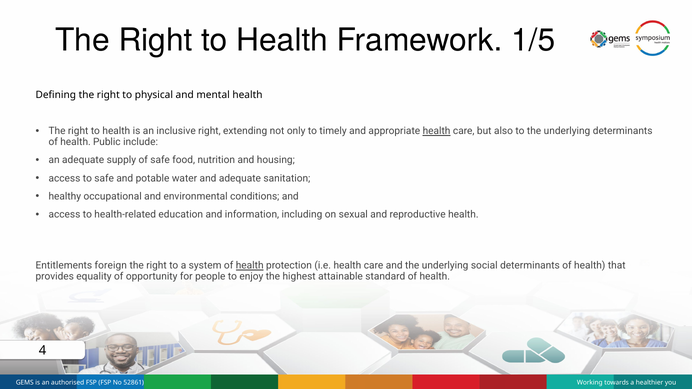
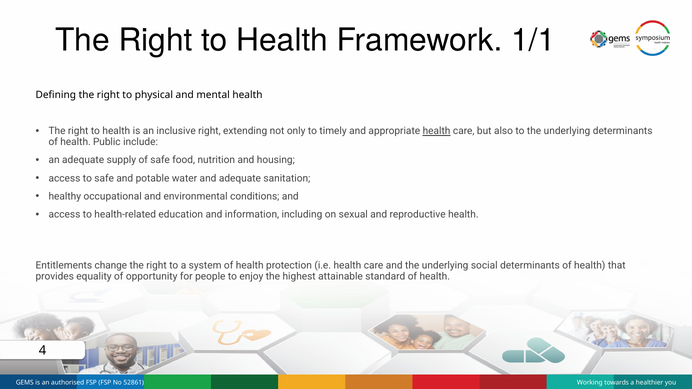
1/5: 1/5 -> 1/1 (533, 40)
foreign: foreign -> change (111, 266)
health underline: present -> none (250, 266)
